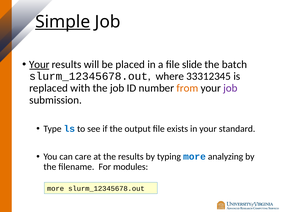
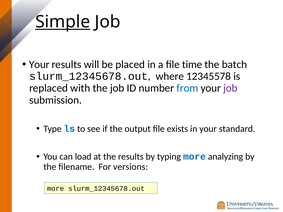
Your underline: present -> none (39, 65)
slide: slide -> time (192, 65)
33312345: 33312345 -> 12345578 (209, 76)
from colour: orange -> blue (187, 88)
care: care -> load (83, 157)
modules: modules -> versions (131, 167)
